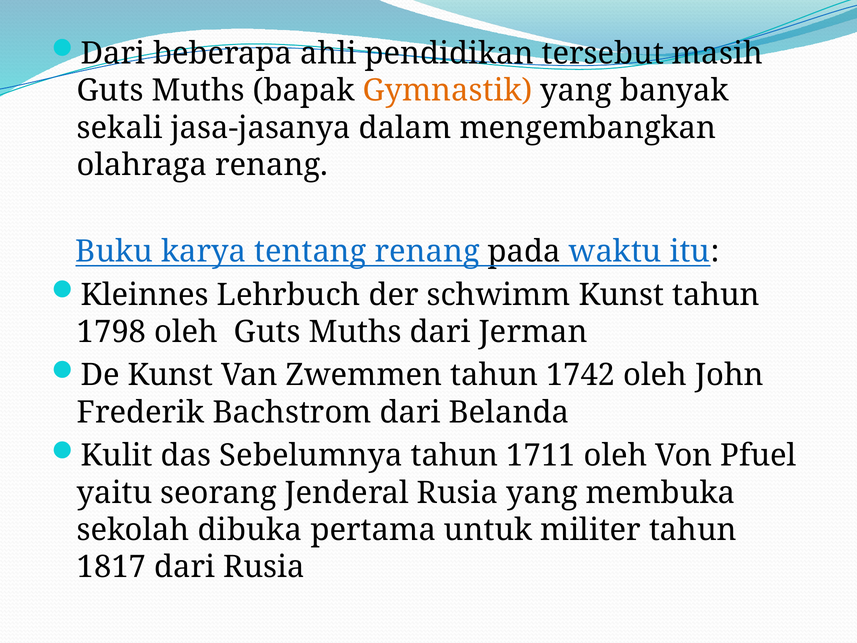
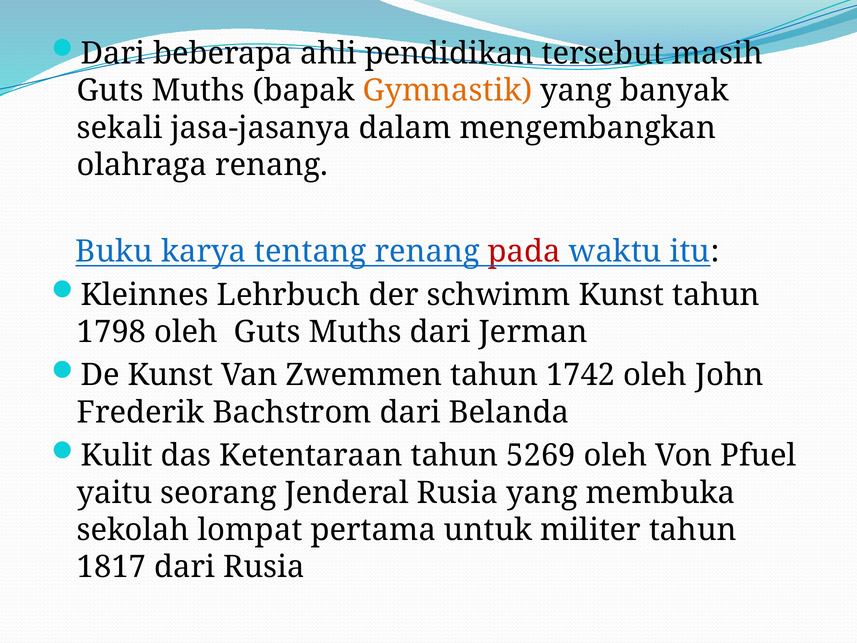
pada colour: black -> red (524, 251)
Sebelumnya: Sebelumnya -> Ketentaraan (311, 456)
1711: 1711 -> 5269 (541, 456)
dibuka: dibuka -> lompat (250, 530)
